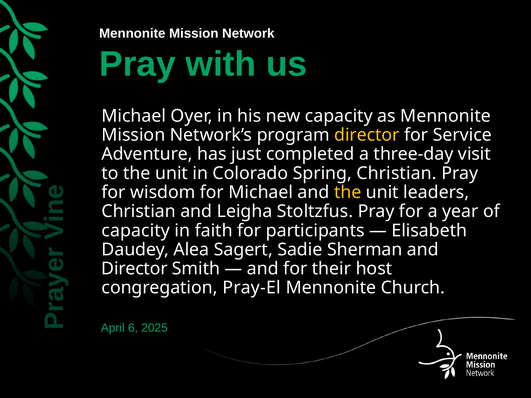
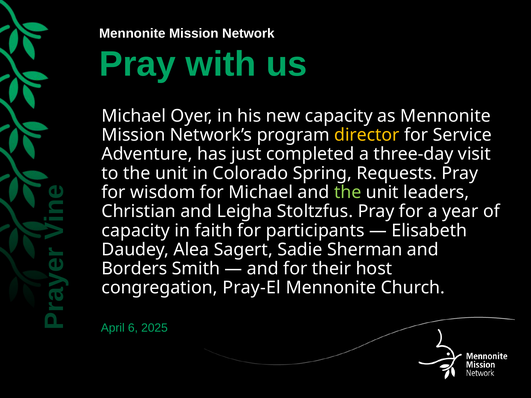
Spring Christian: Christian -> Requests (397, 173)
the colour: yellow -> light green (348, 192)
Director: Director -> Borders (134, 269)
